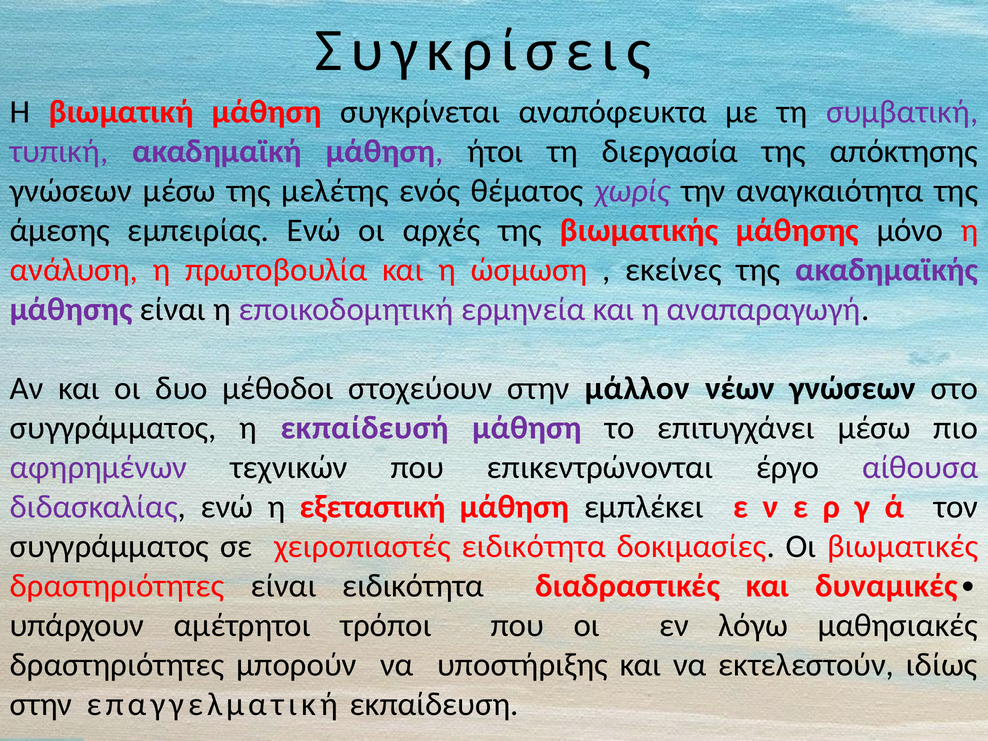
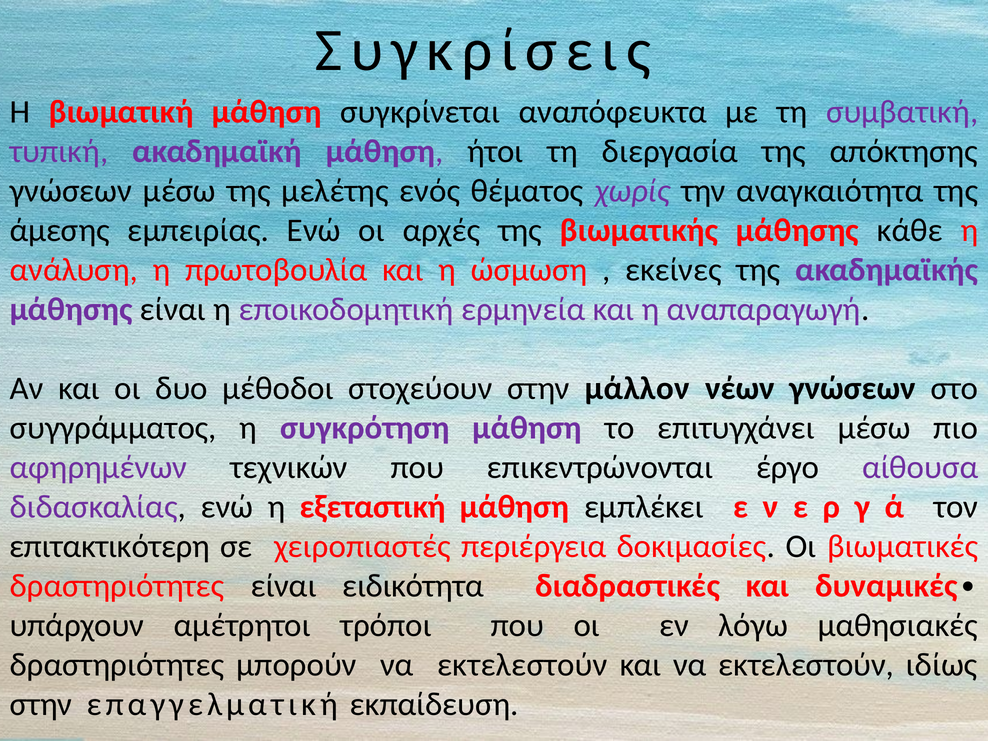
μόνο: μόνο -> κάθε (910, 230)
εκπαίδευσή: εκπαίδευσή -> συγκρότηση (365, 428)
συγγράμματος: συγγράμματος -> επιτακτικότερη (110, 547)
χειροπιαστές ειδικότητα: ειδικότητα -> περιέργεια (534, 547)
μπορούν να υποστήριξης: υποστήριξης -> εκτελεστούν (522, 665)
